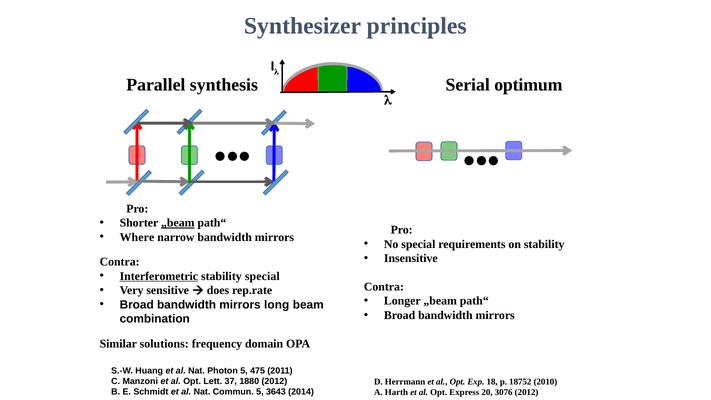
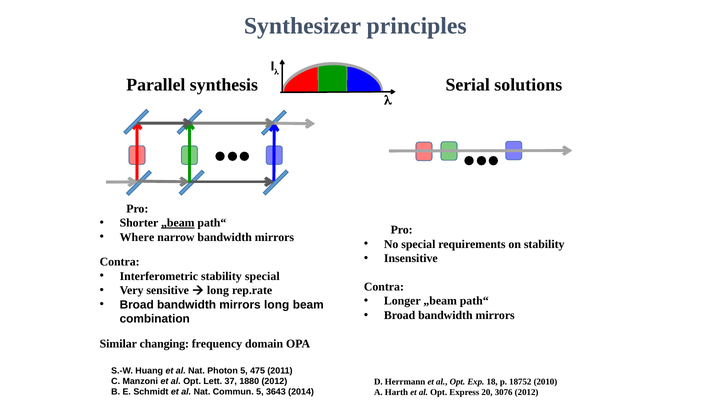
optimum: optimum -> solutions (528, 85)
Interferometric underline: present -> none (159, 276)
does: does -> long (218, 290)
solutions: solutions -> changing (164, 344)
